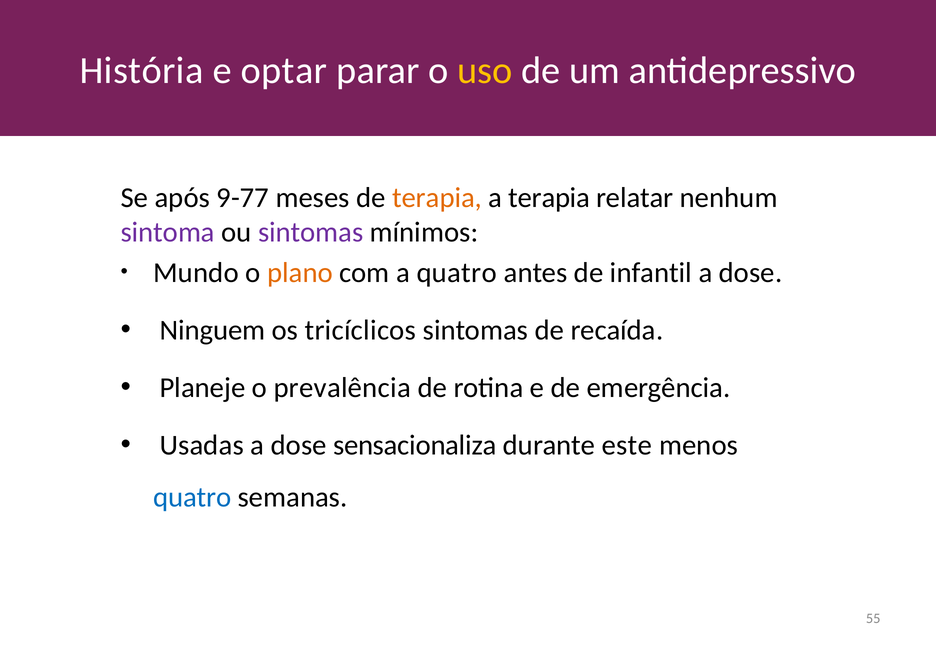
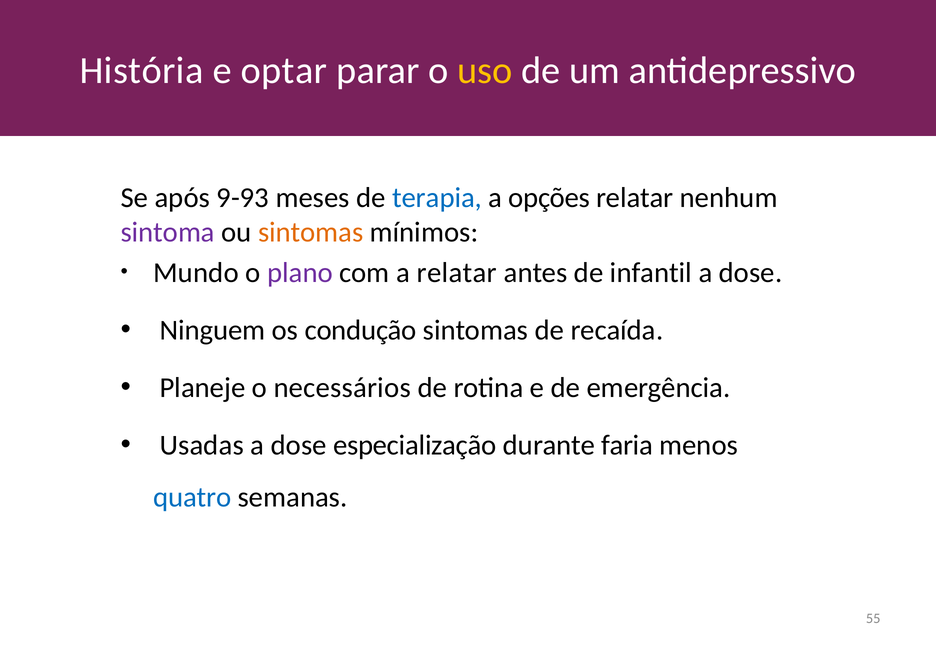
9-77: 9-77 -> 9-93 (243, 198)
terapia colour: orange -> blue (437, 198)
a terapia: terapia -> opções (549, 198)
sintomas colour: purple -> orange (311, 232)
plano colour: orange -> purple (300, 273)
a quatro: quatro -> relatar (457, 273)
tricíclicos: tricíclicos -> condução (361, 330)
prevalência: prevalência -> necessários (342, 388)
sensacionaliza: sensacionaliza -> especialização (415, 445)
este: este -> faria (627, 445)
